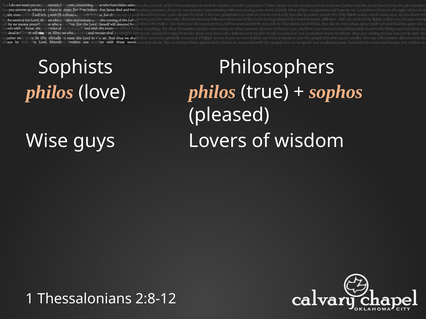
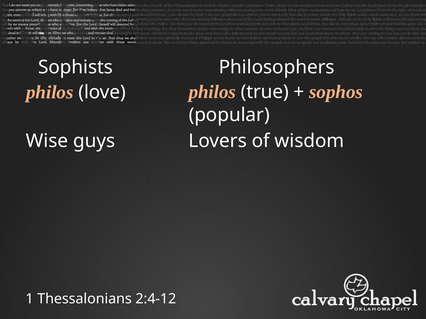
pleased: pleased -> popular (229, 115)
2:8-12: 2:8-12 -> 2:4-12 (156, 299)
